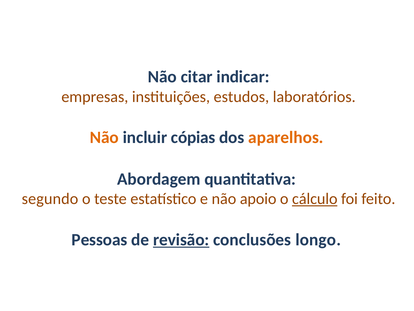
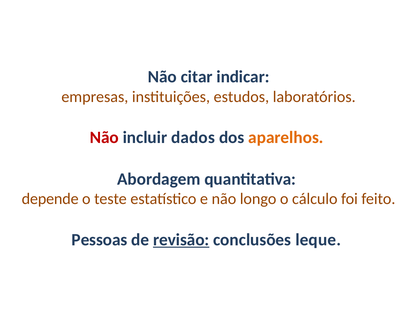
Não colour: orange -> red (104, 137)
cópias: cópias -> dados (193, 137)
segundo: segundo -> depende (50, 199)
apoio: apoio -> longo (258, 199)
cálculo underline: present -> none (315, 199)
longo: longo -> leque (318, 239)
